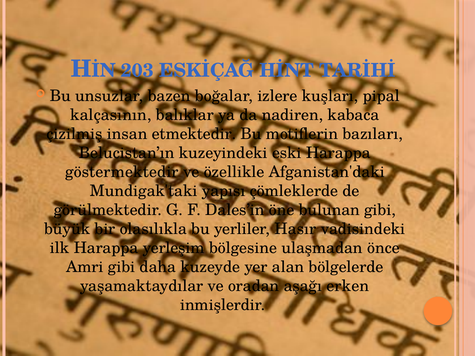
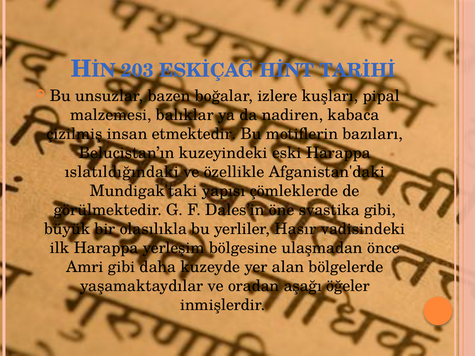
kalçasının: kalçasının -> malzemesi (111, 115)
göstermektedir: göstermektedir -> ıslatıldığındaki (122, 172)
bulunan: bulunan -> svastika (329, 210)
erken: erken -> öğeler (348, 286)
